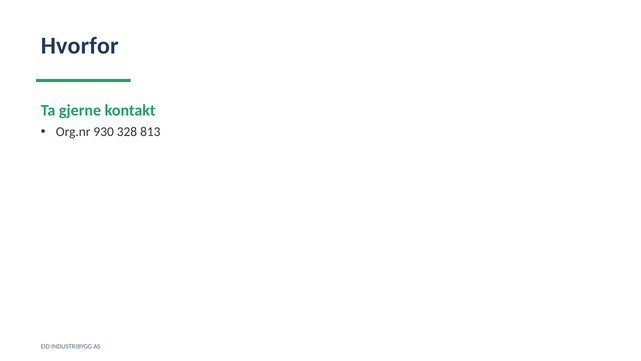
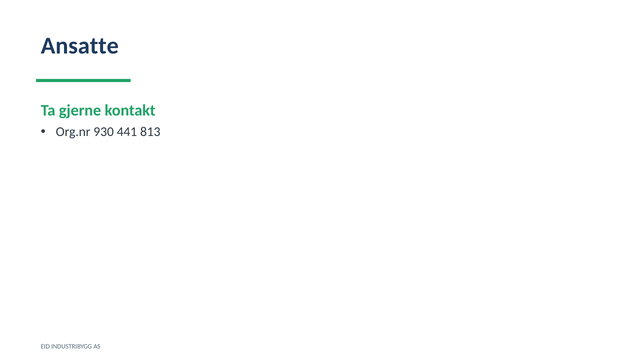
Hvorfor: Hvorfor -> Ansatte (80, 46)
328: 328 -> 441 (127, 132)
